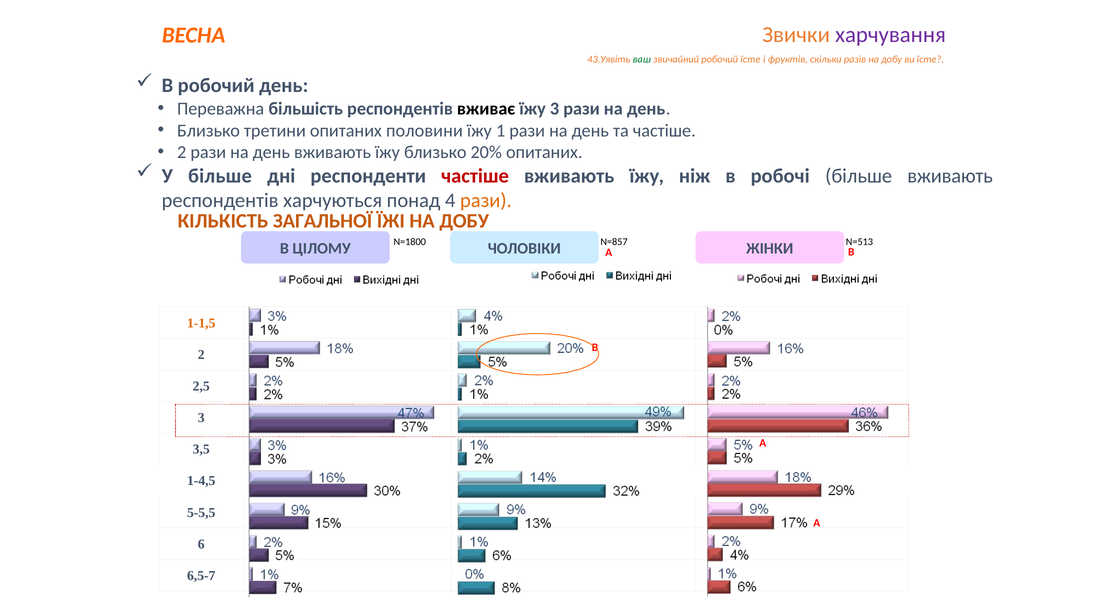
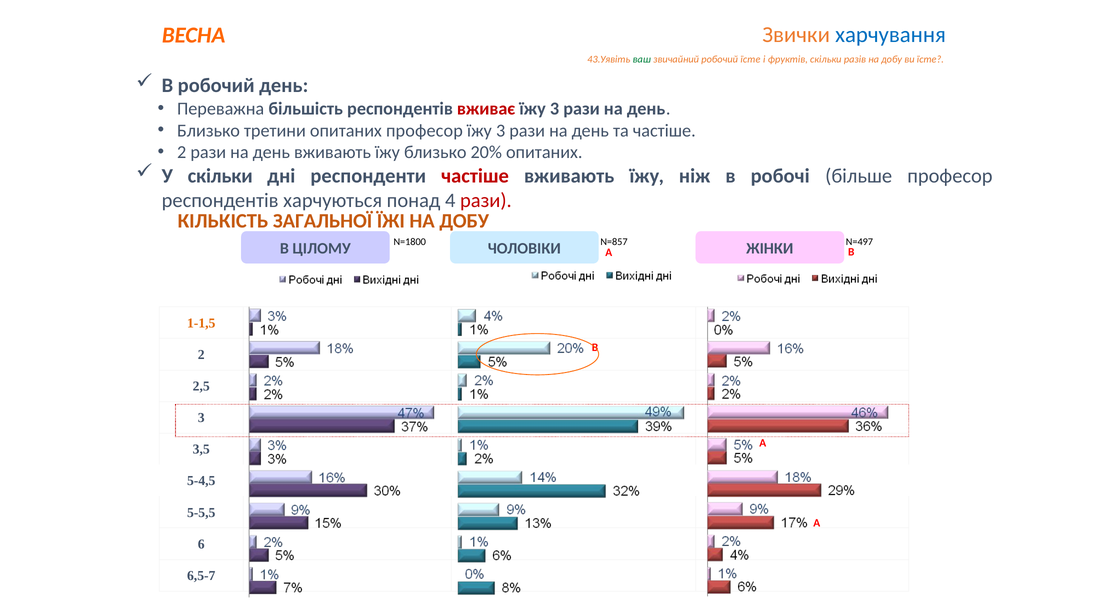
харчування colour: purple -> blue (891, 35)
вживає colour: black -> red (486, 109)
опитаних половини: половини -> професор (424, 131)
1: 1 -> 3 (501, 131)
У більше: більше -> скільки (220, 176)
більше вживають: вживають -> професор (950, 176)
рази colour: orange -> red (486, 201)
N=513: N=513 -> N=497 (859, 242)
1-4,5: 1-4,5 -> 5-4,5 (201, 481)
